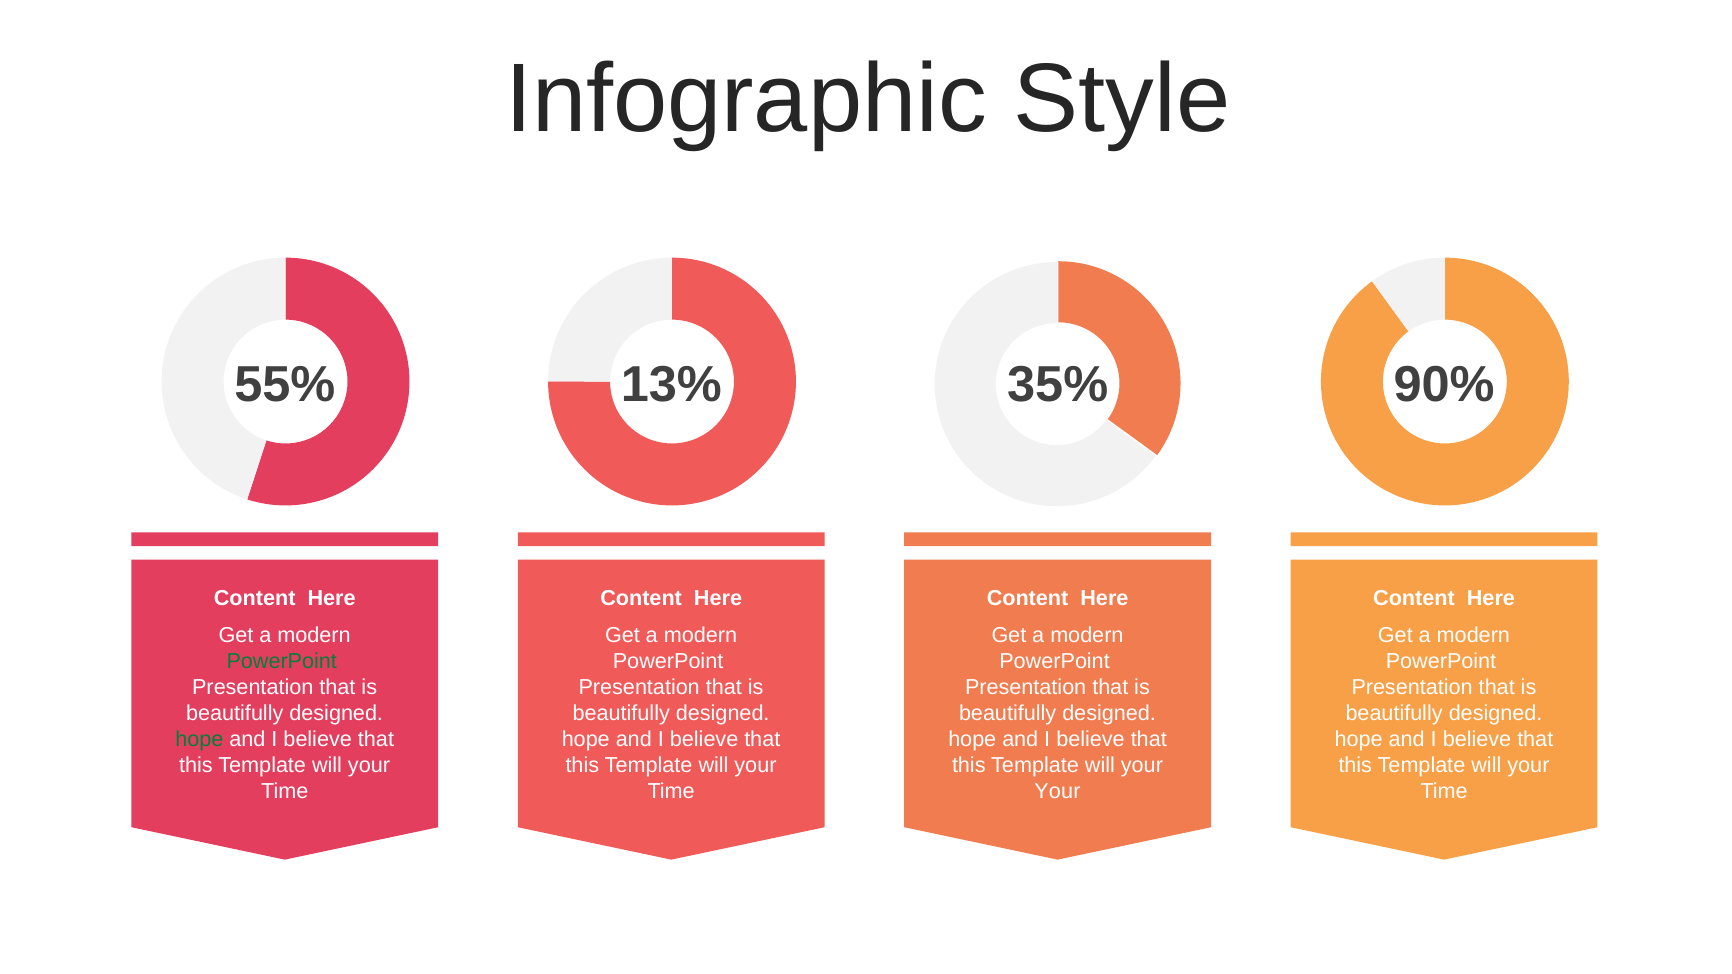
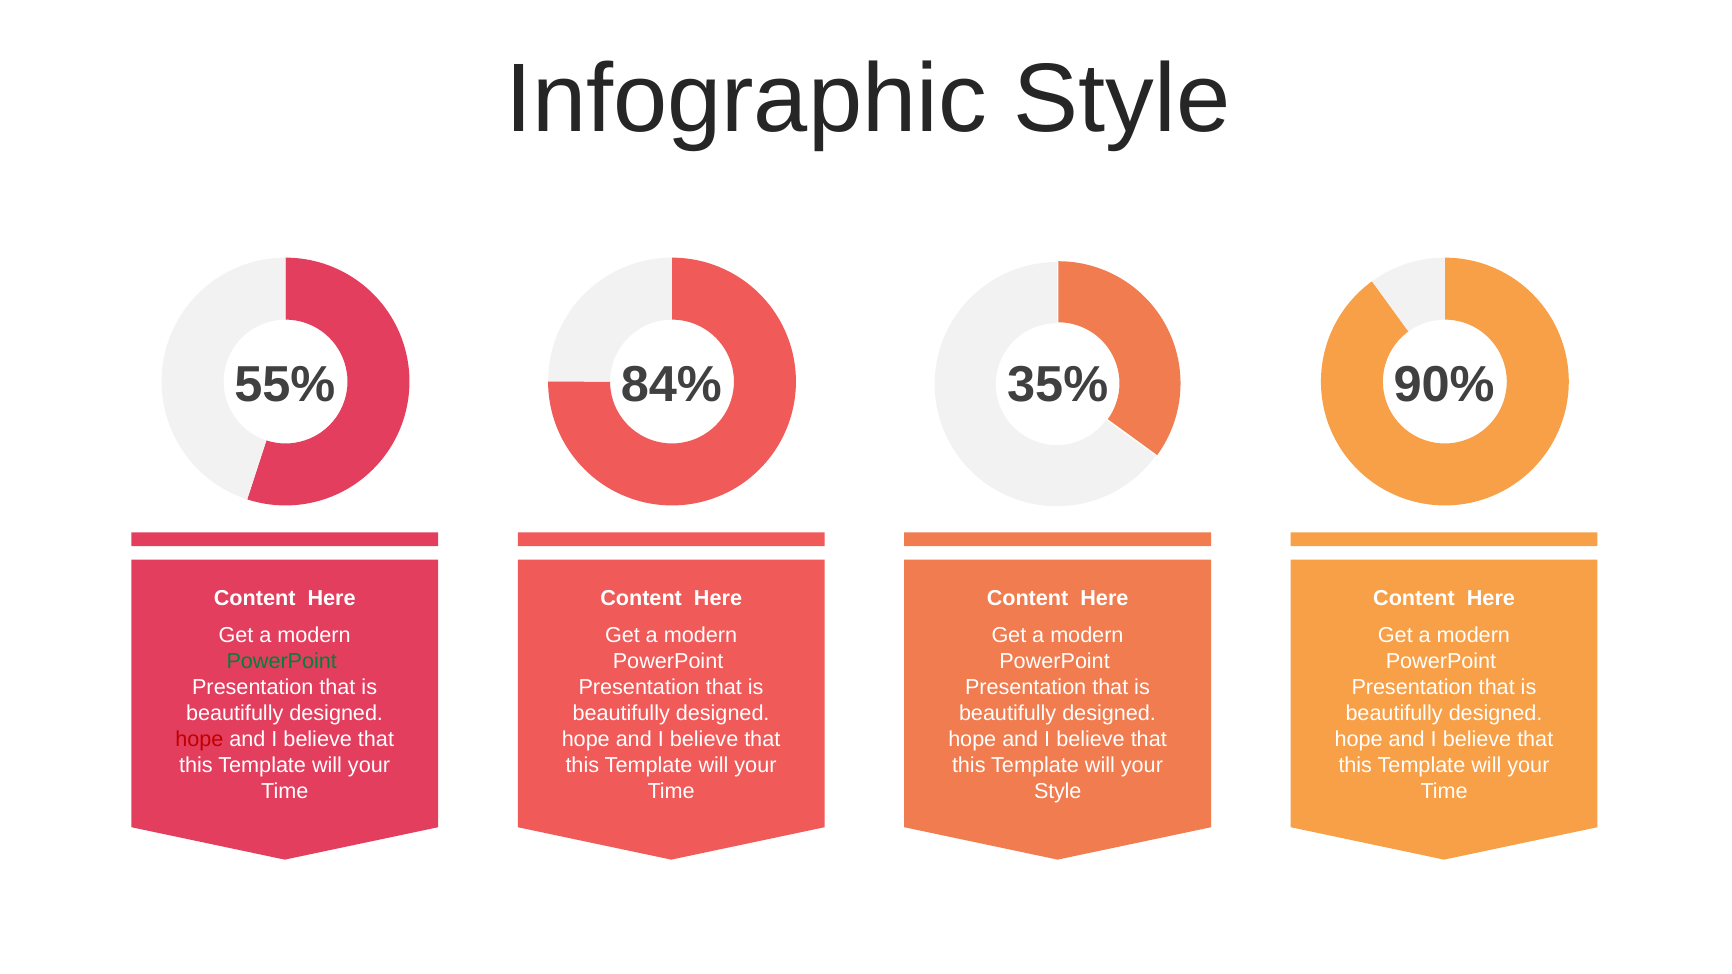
13%: 13% -> 84% (671, 385)
hope colour: green -> red (199, 739)
Your: Your -> Style (1058, 791)
